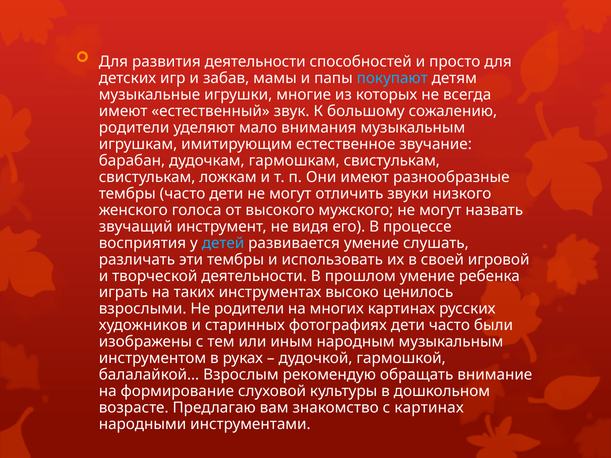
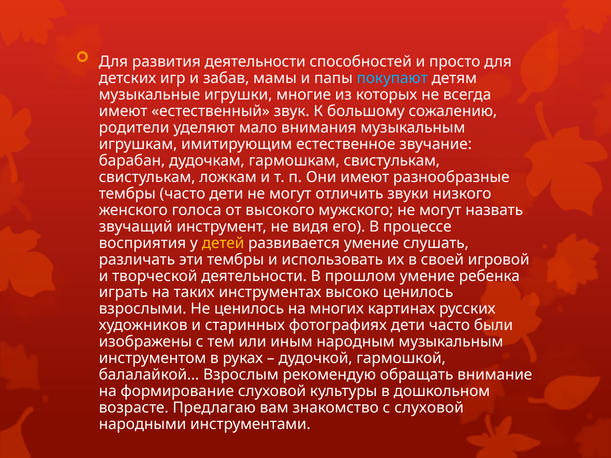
детей colour: light blue -> yellow (223, 243)
Не родители: родители -> ценилось (249, 309)
с картинах: картинах -> слуховой (429, 408)
